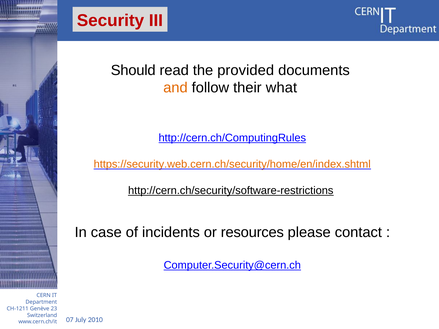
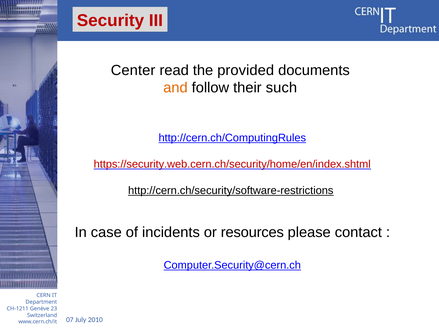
Should: Should -> Center (133, 70)
what: what -> such (281, 88)
https://security.web.cern.ch/security/home/en/index.shtml colour: orange -> red (232, 164)
